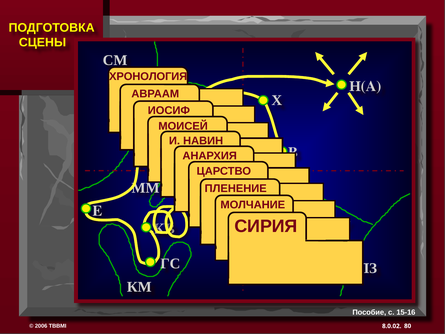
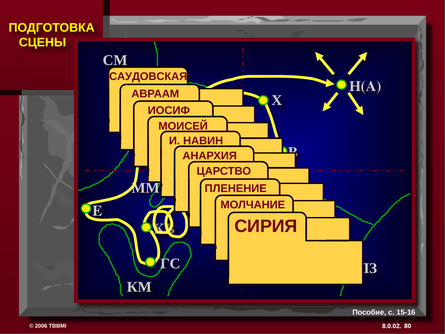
ХРОНОЛОГИЯ: ХРОНОЛОГИЯ -> САУДОВСКАЯ (148, 77)
